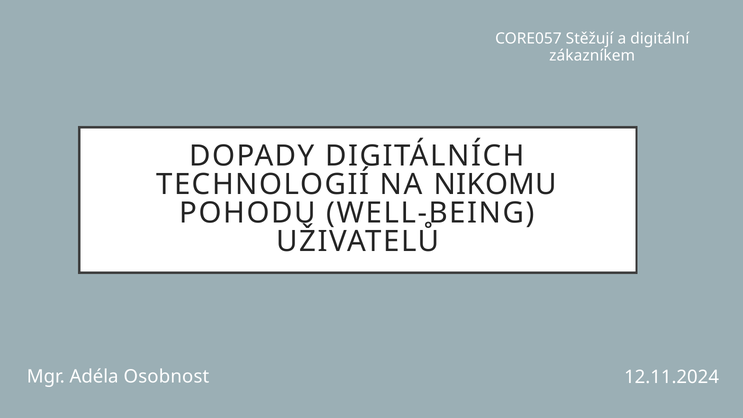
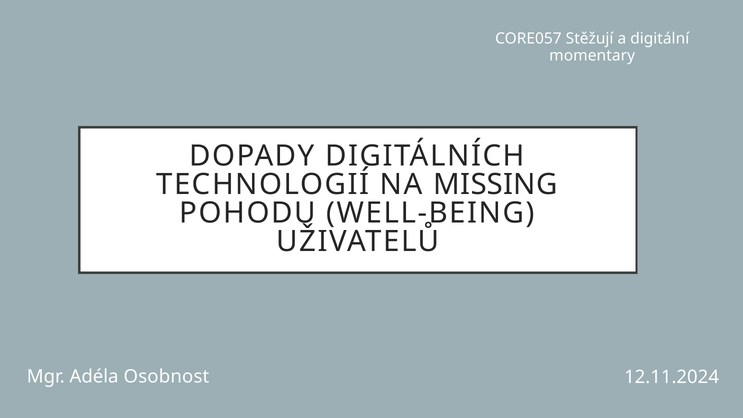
zákazníkem: zákazníkem -> momentary (592, 56)
NIKOMU: NIKOMU -> MISSING (495, 184)
